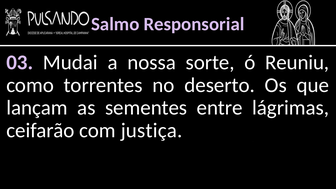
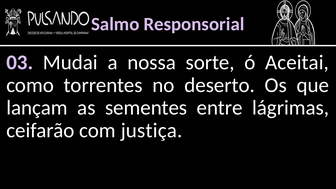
Reuniu: Reuniu -> Aceitai (297, 62)
